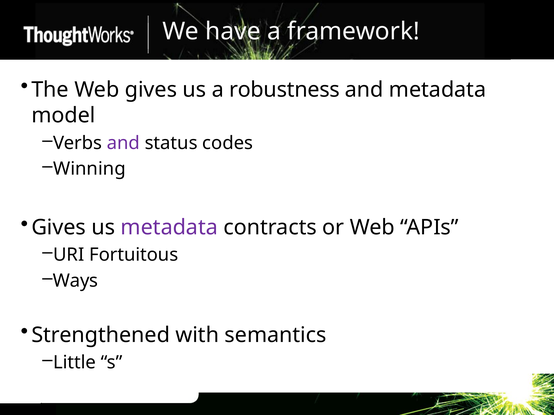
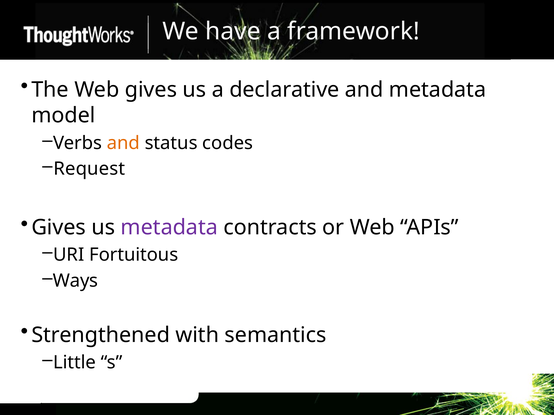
robustness: robustness -> declarative (284, 90)
and colour: purple -> orange (123, 143)
Winning: Winning -> Request (89, 169)
